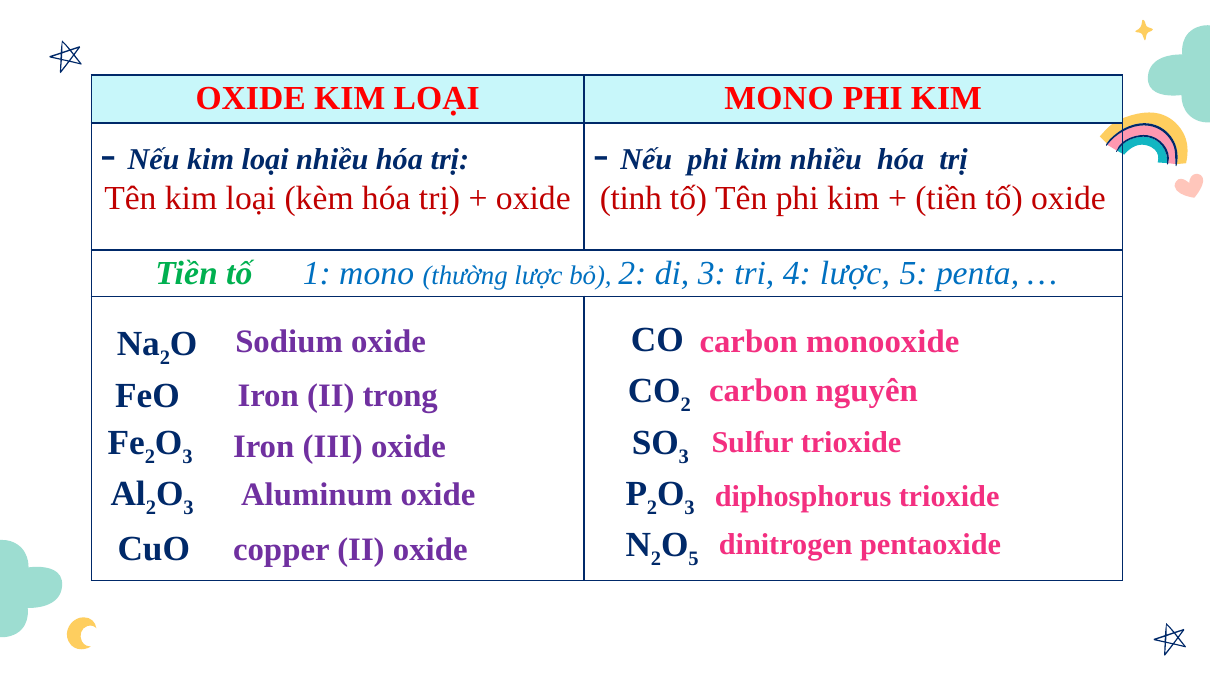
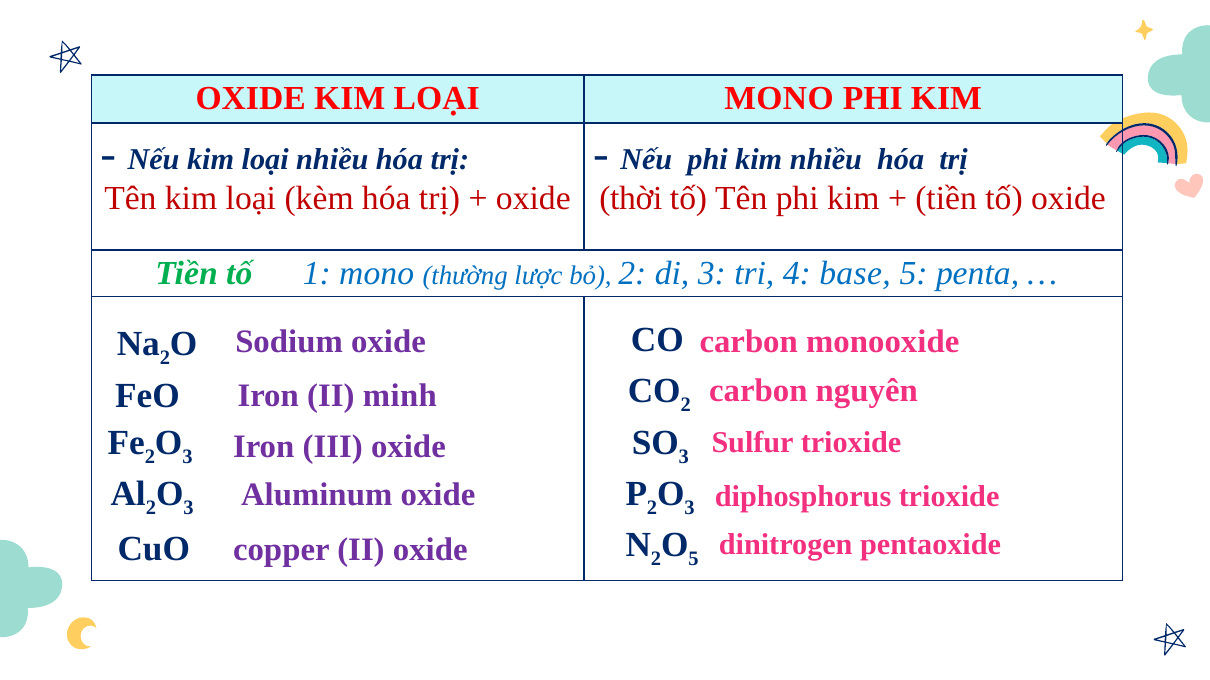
tinh: tinh -> thời (631, 199)
4 lược: lược -> base (855, 274)
trong: trong -> minh (400, 396)
